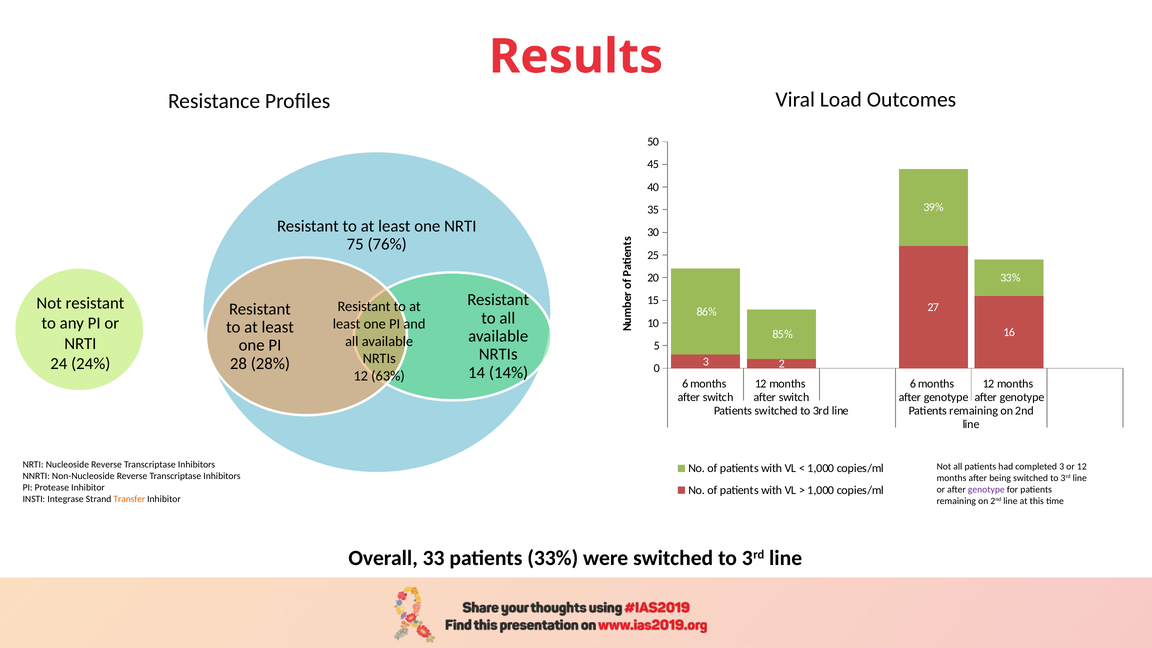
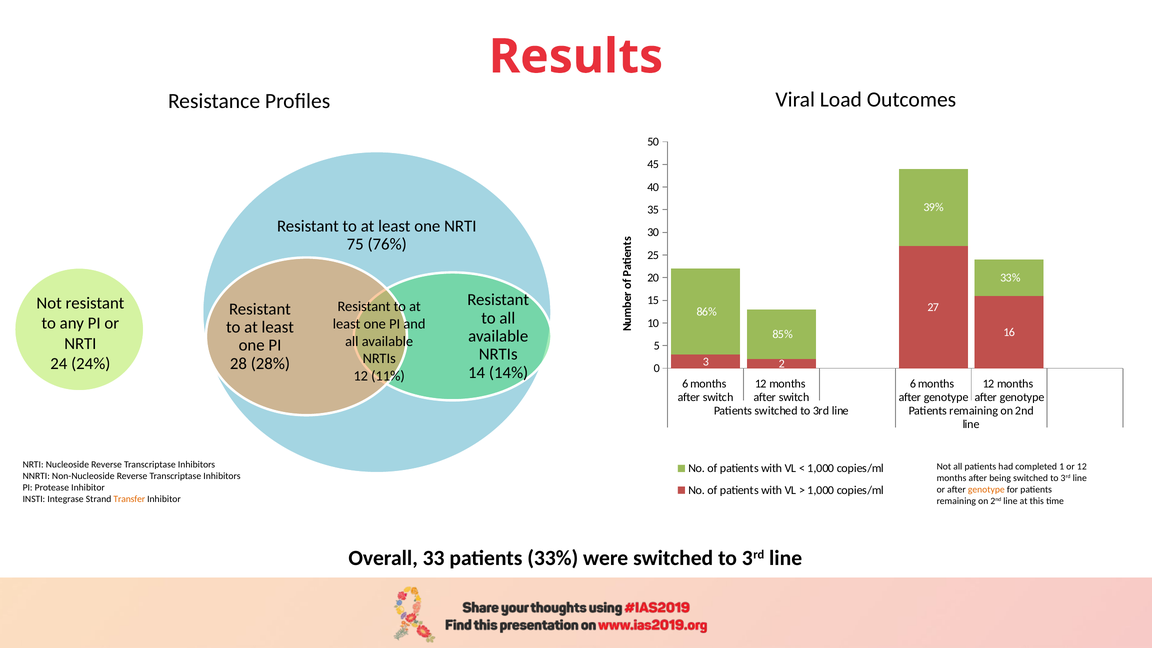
63%: 63% -> 11% (388, 376)
completed 3: 3 -> 1 (1062, 466)
genotype colour: purple -> orange (986, 489)
